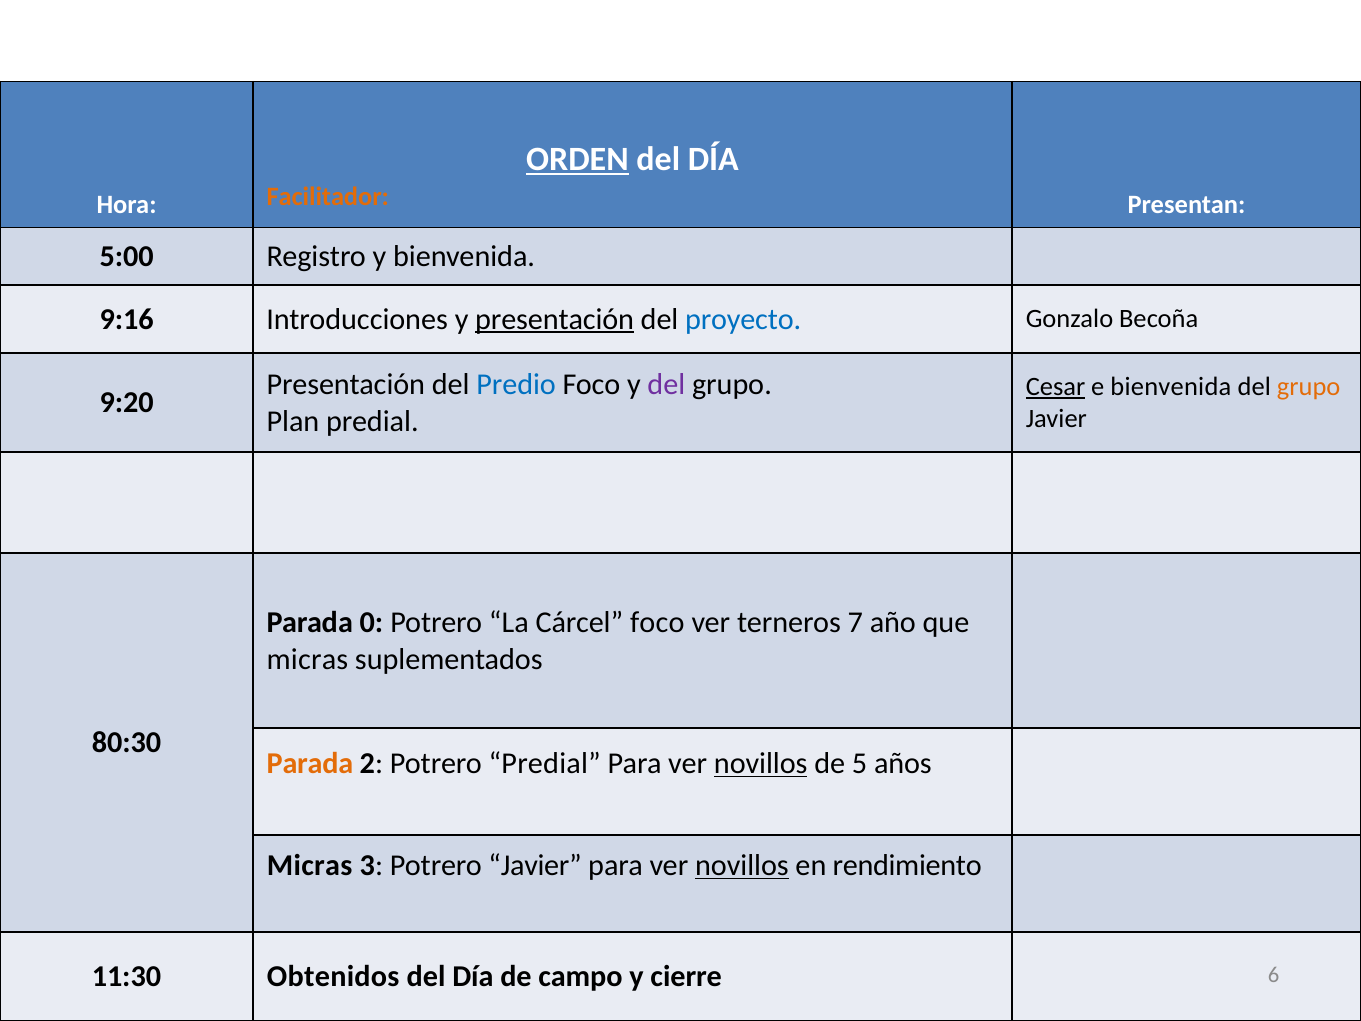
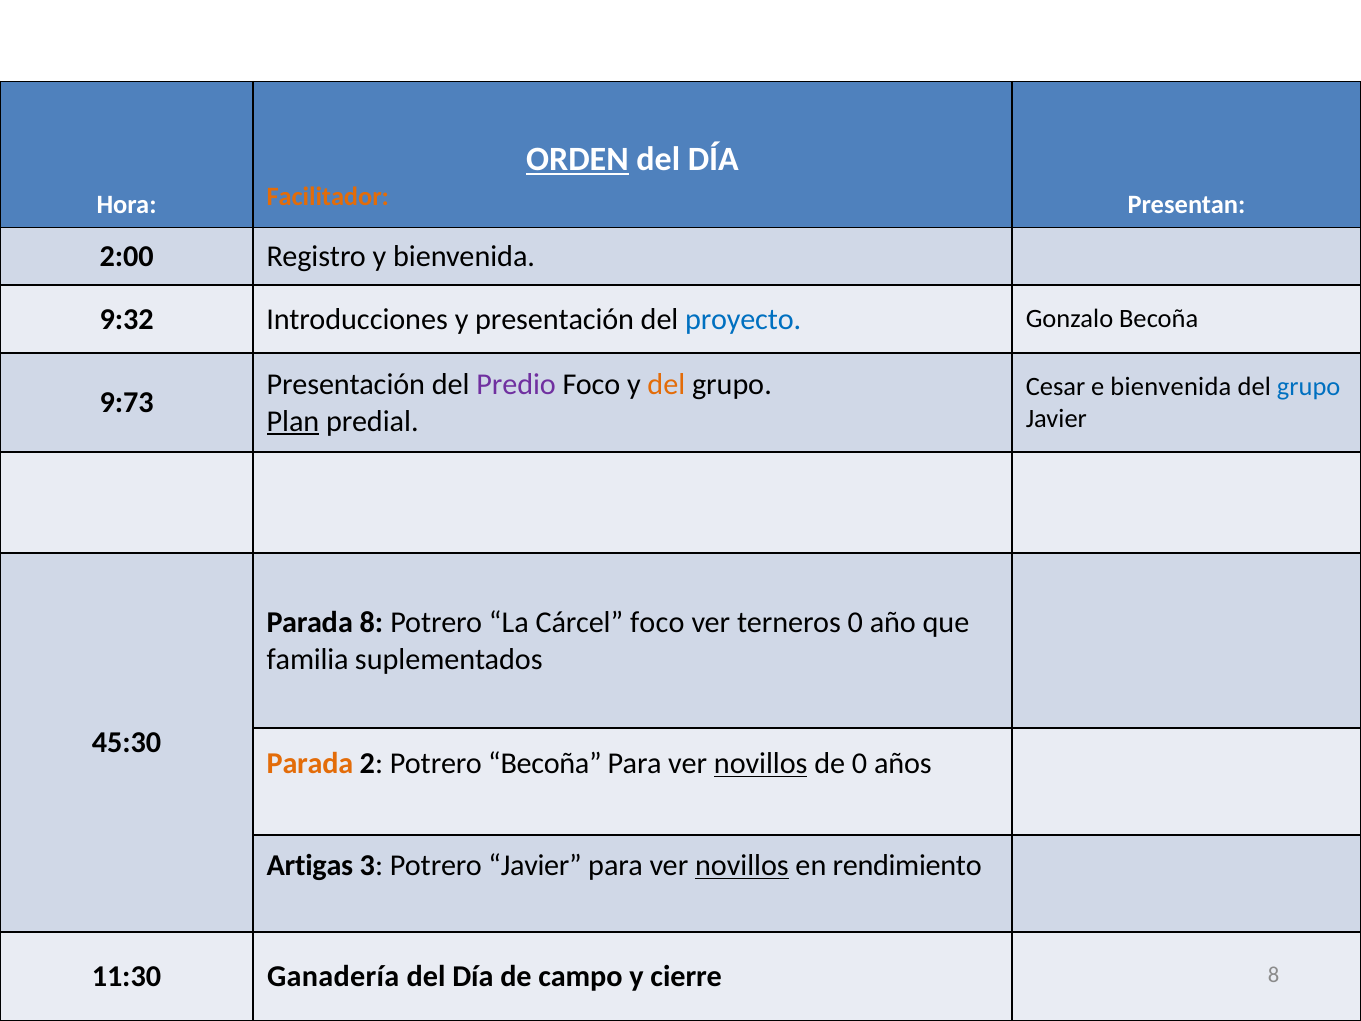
5:00: 5:00 -> 2:00 (127, 256)
9:16: 9:16 -> 9:32 (127, 319)
presentación underline: present -> none (555, 319)
Predio colour: blue -> purple (516, 384)
del colour: purple -> orange (666, 384)
Cesar underline: present -> none (1056, 386)
grupo colour: orange -> blue (1309, 386)
9:20: 9:20 -> 9:73 (127, 403)
Plan underline: none -> present (293, 421)
Parada 0: 0 -> 8 (371, 622)
terneros 7: 7 -> 0 (855, 622)
micras: micras -> familia (308, 659)
80:30: 80:30 -> 45:30 (126, 743)
Potrero Predial: Predial -> Becoña (545, 763)
de 5: 5 -> 0 (859, 763)
Micras: Micras -> Artigas (310, 865)
Obtenidos: Obtenidos -> Ganadería (333, 977)
cierre 6: 6 -> 8 (1274, 975)
